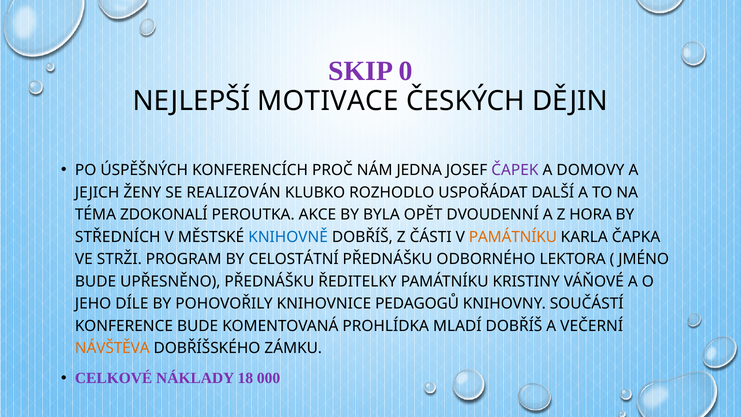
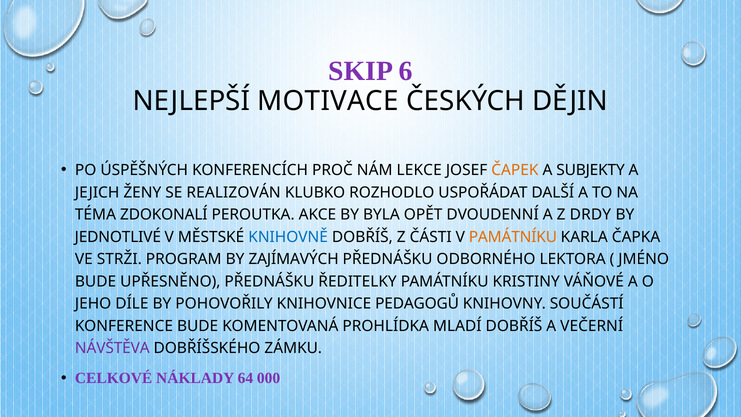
0: 0 -> 6 (406, 71)
JEDNA: JEDNA -> LEKCE (419, 170)
ČAPEK colour: purple -> orange (515, 170)
DOMOVY: DOMOVY -> SUBJEKTY (591, 170)
HORA: HORA -> DRDY (590, 215)
STŘEDNÍCH: STŘEDNÍCH -> JEDNOTLIVÉ (118, 237)
CELOSTÁTNÍ: CELOSTÁTNÍ -> ZAJÍMAVÝCH (294, 259)
NÁVŠTĚVA colour: orange -> purple (112, 348)
18: 18 -> 64 (245, 378)
